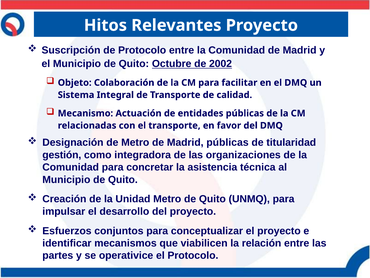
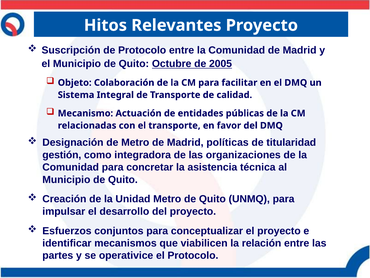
2002: 2002 -> 2005 (221, 64)
Madrid públicas: públicas -> políticas (228, 142)
